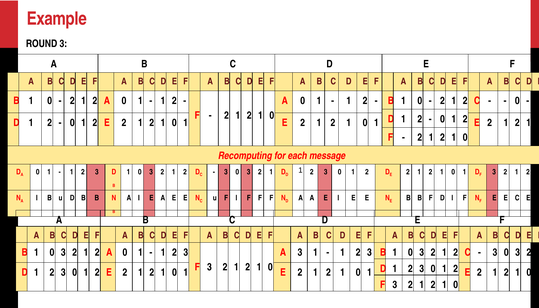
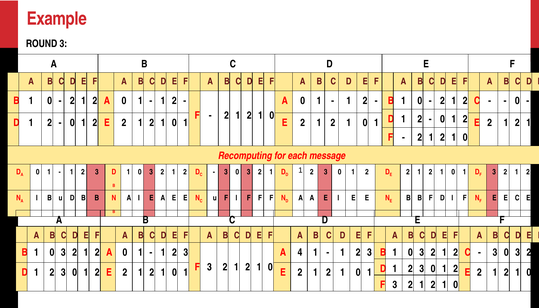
A 3: 3 -> 4 (300, 252)
